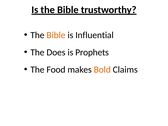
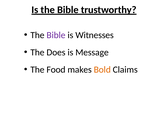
Bible colour: orange -> purple (56, 35)
Influential: Influential -> Witnesses (95, 35)
Prophets: Prophets -> Message (92, 52)
